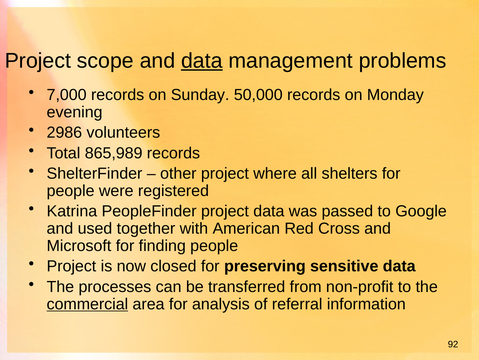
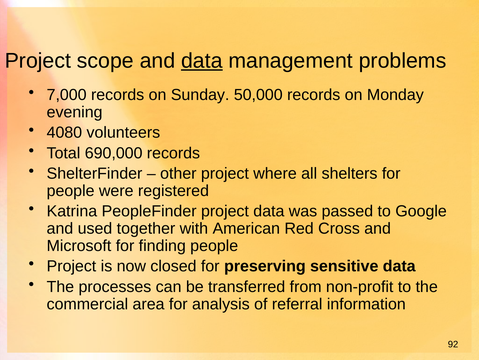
2986: 2986 -> 4080 (64, 132)
865,989: 865,989 -> 690,000 (114, 153)
commercial underline: present -> none (87, 303)
